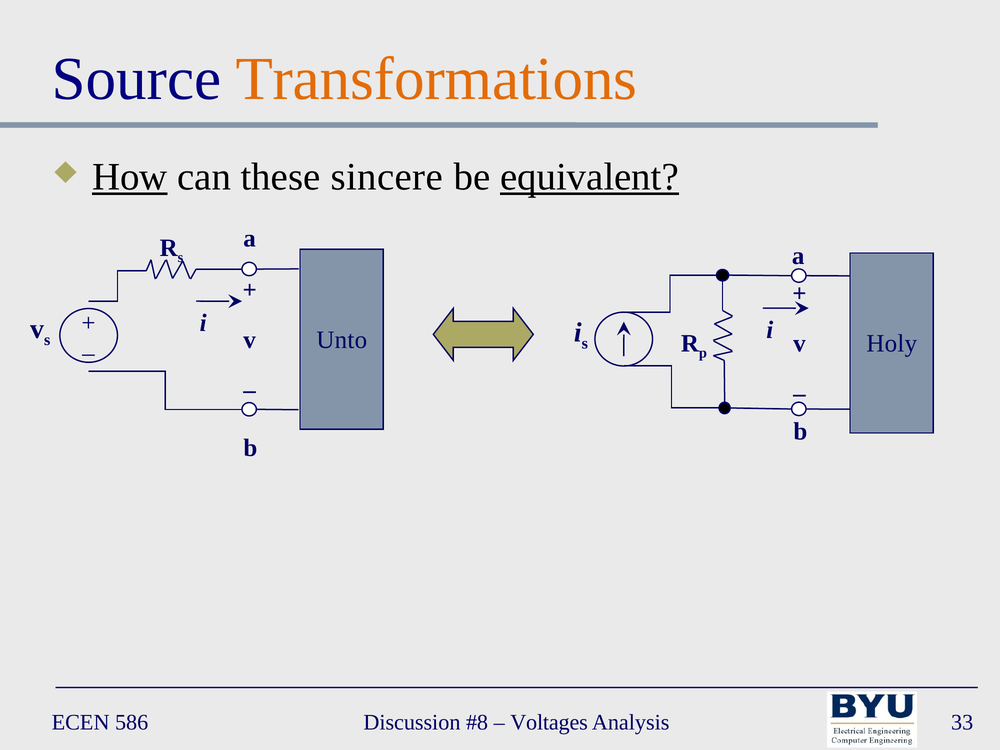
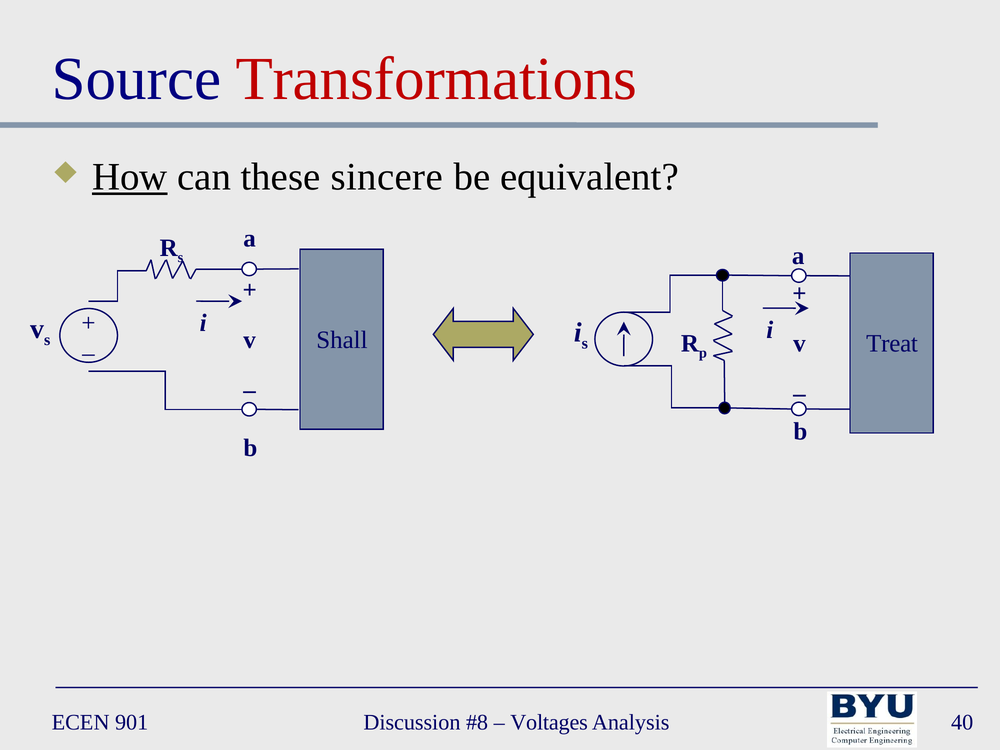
Transformations colour: orange -> red (436, 79)
equivalent underline: present -> none (589, 177)
Unto: Unto -> Shall (342, 340)
Holy: Holy -> Treat (892, 344)
586: 586 -> 901 (132, 722)
33: 33 -> 40 (962, 722)
